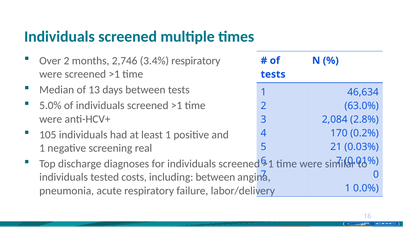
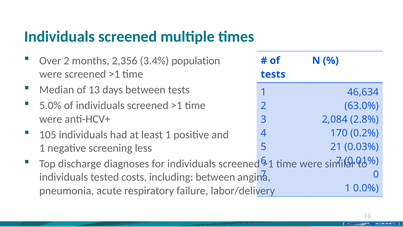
2,746: 2,746 -> 2,356 (125, 61)
3.4% respiratory: respiratory -> population (196, 61)
real: real -> less (143, 148)
